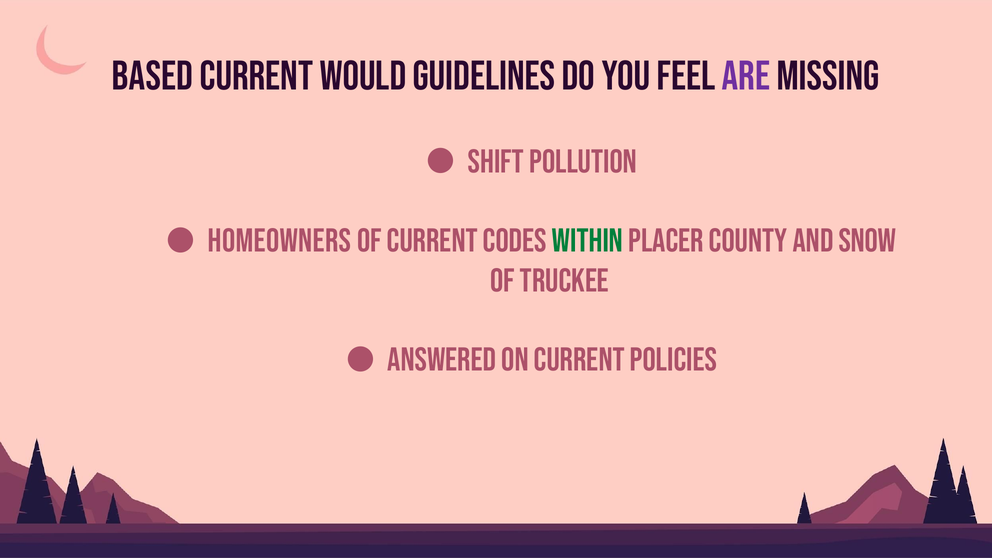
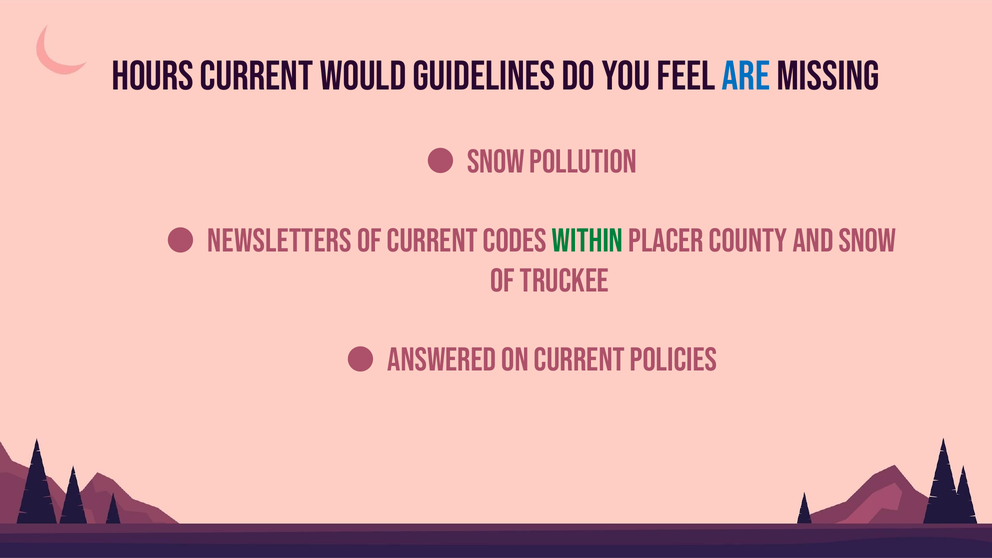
Based: Based -> Hours (153, 76)
are colour: purple -> blue (746, 76)
Shift: Shift -> Snow (496, 162)
Homeowners: Homeowners -> Newsletters (280, 241)
